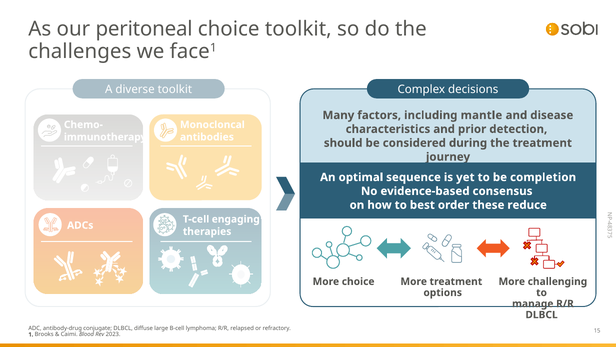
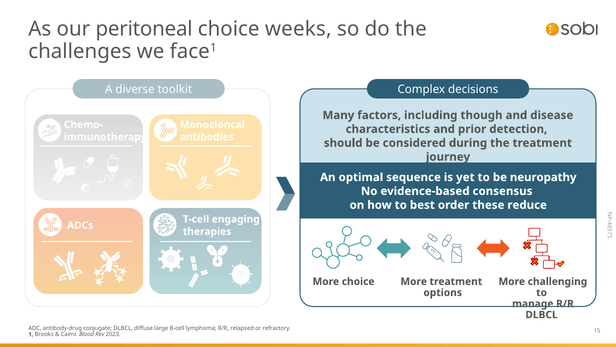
choice toolkit: toolkit -> weeks (298, 29)
mantle: mantle -> though (482, 115)
completion: completion -> neuropathy (543, 177)
